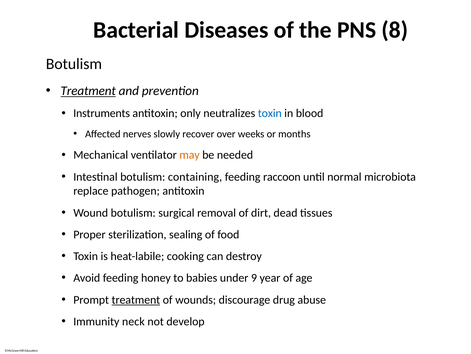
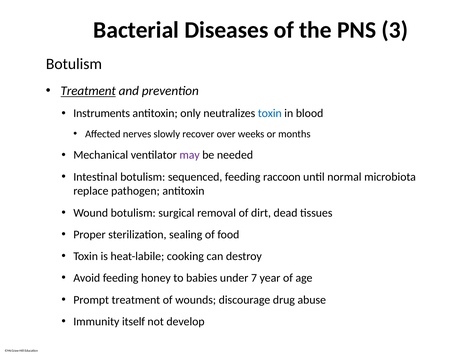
8: 8 -> 3 (395, 30)
may colour: orange -> purple (190, 155)
containing: containing -> sequenced (195, 176)
9: 9 -> 7 (254, 277)
treatment underline: present -> none (136, 299)
neck: neck -> itself (133, 321)
